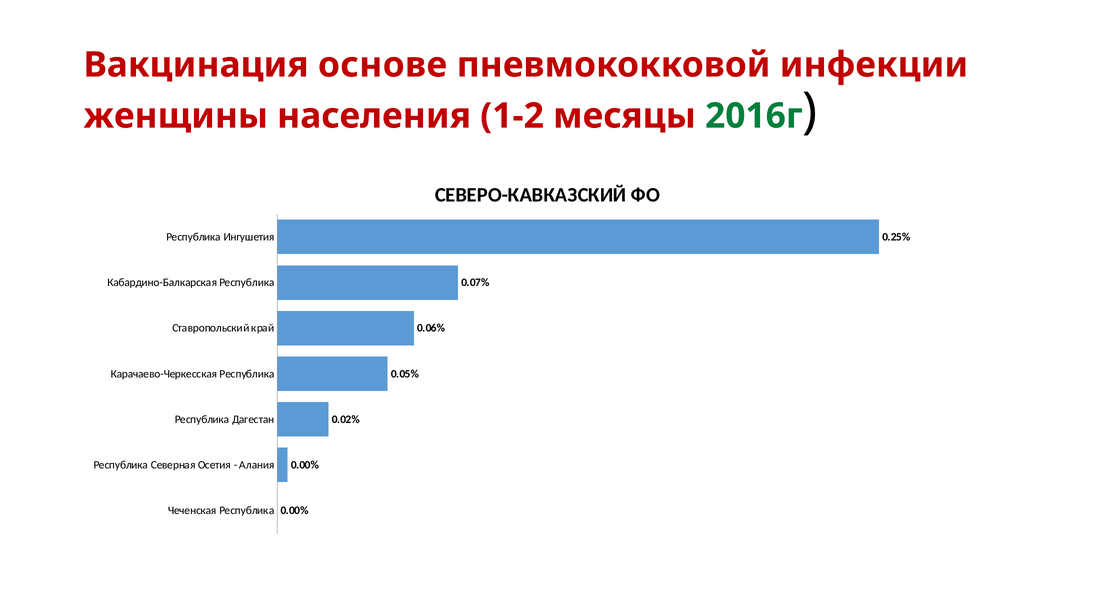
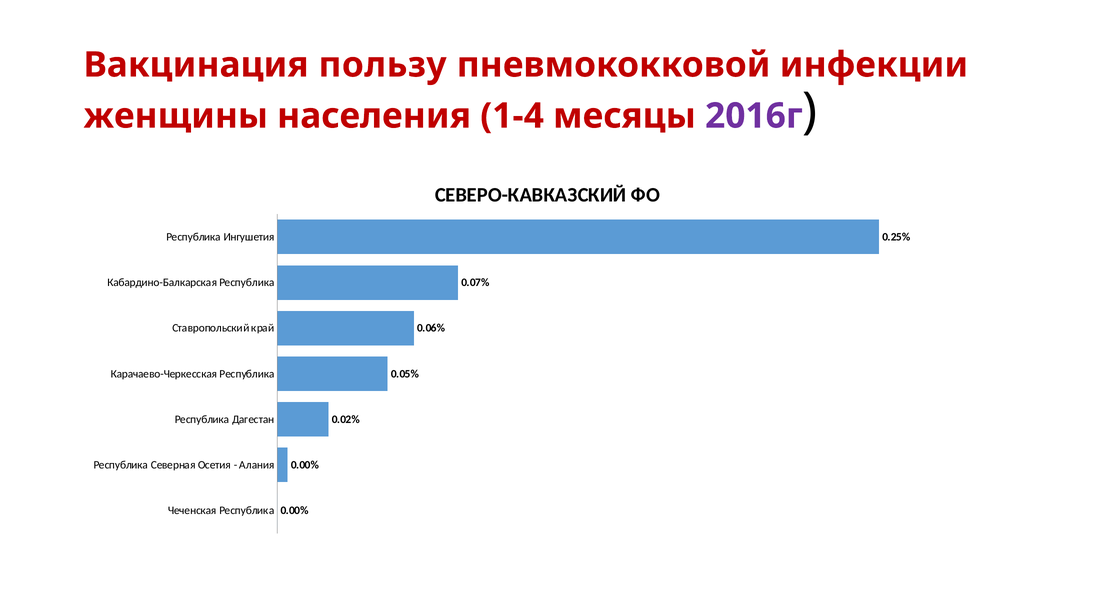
основе: основе -> пользу (383, 65)
1-2: 1-2 -> 1-4 (512, 116)
2016г colour: green -> purple (754, 116)
